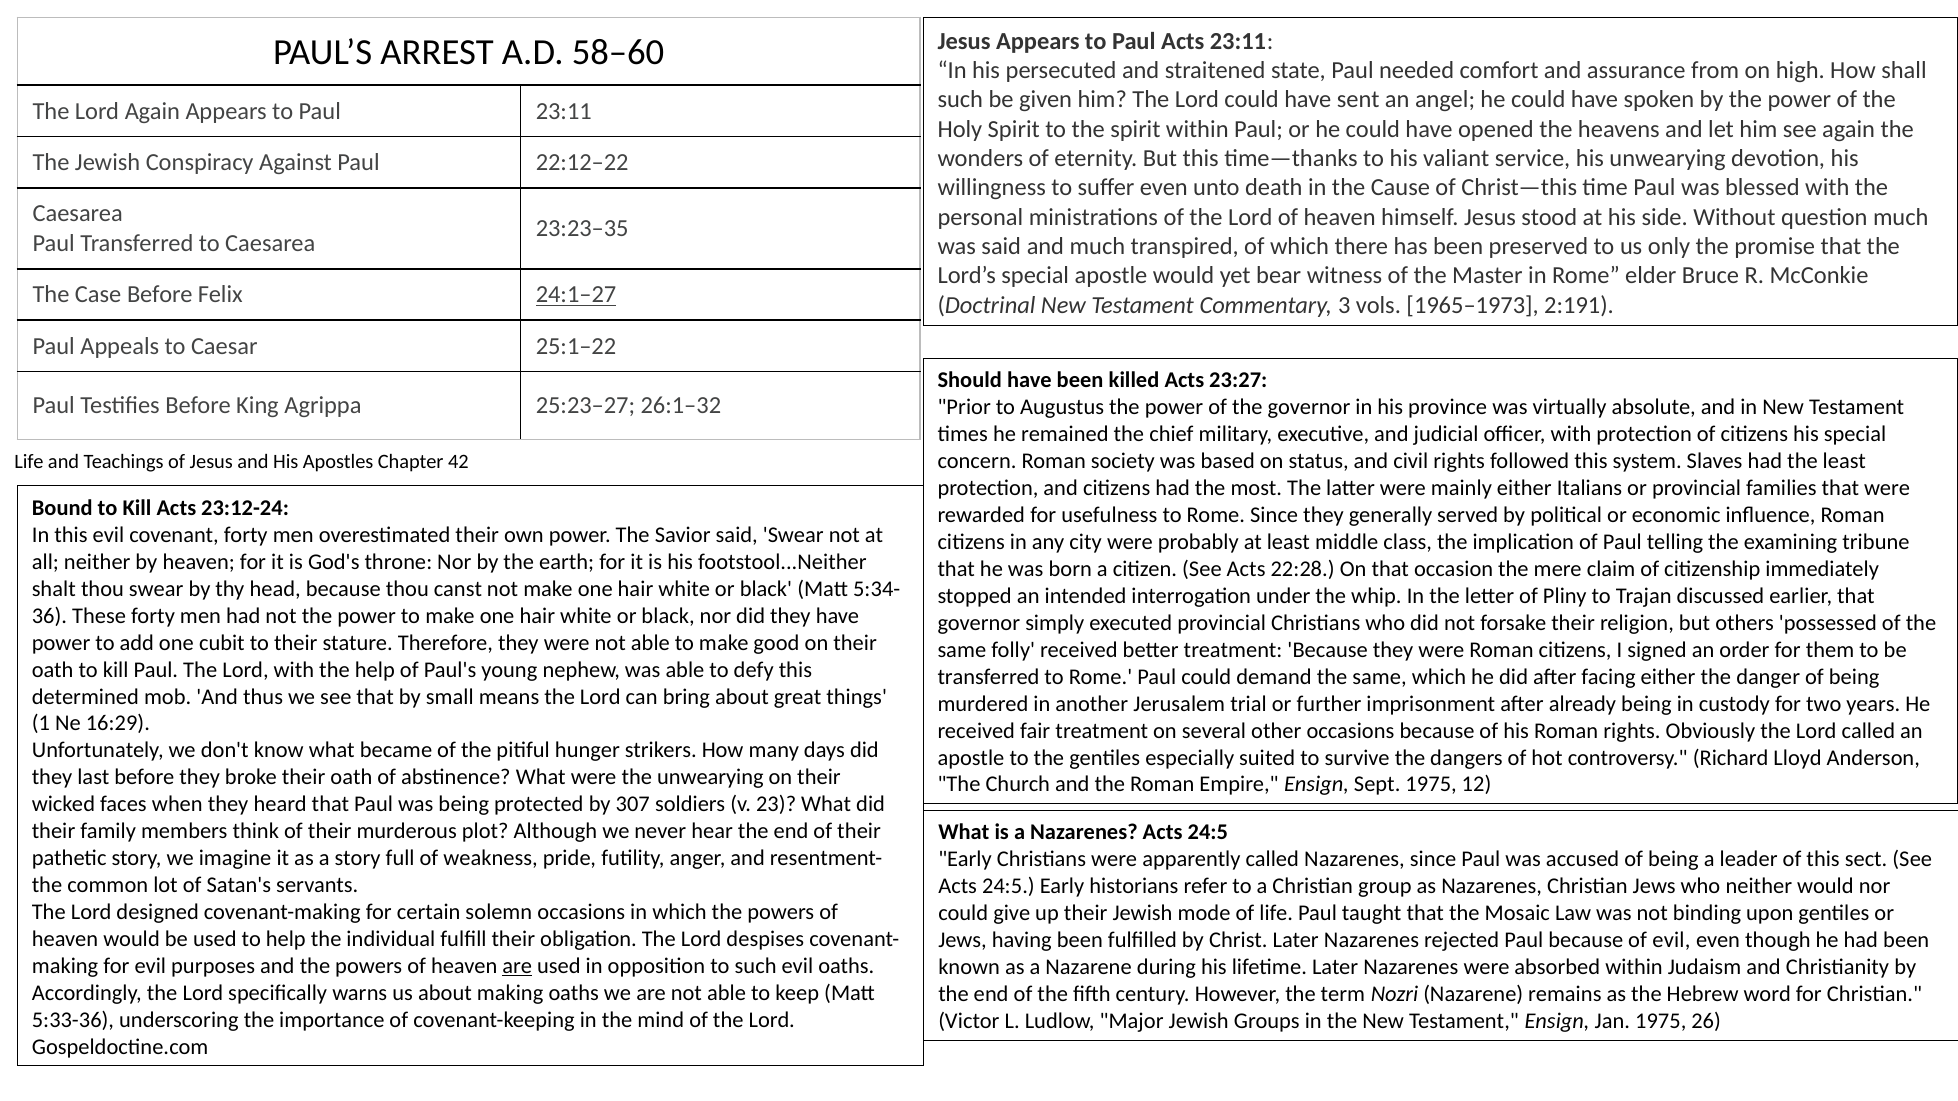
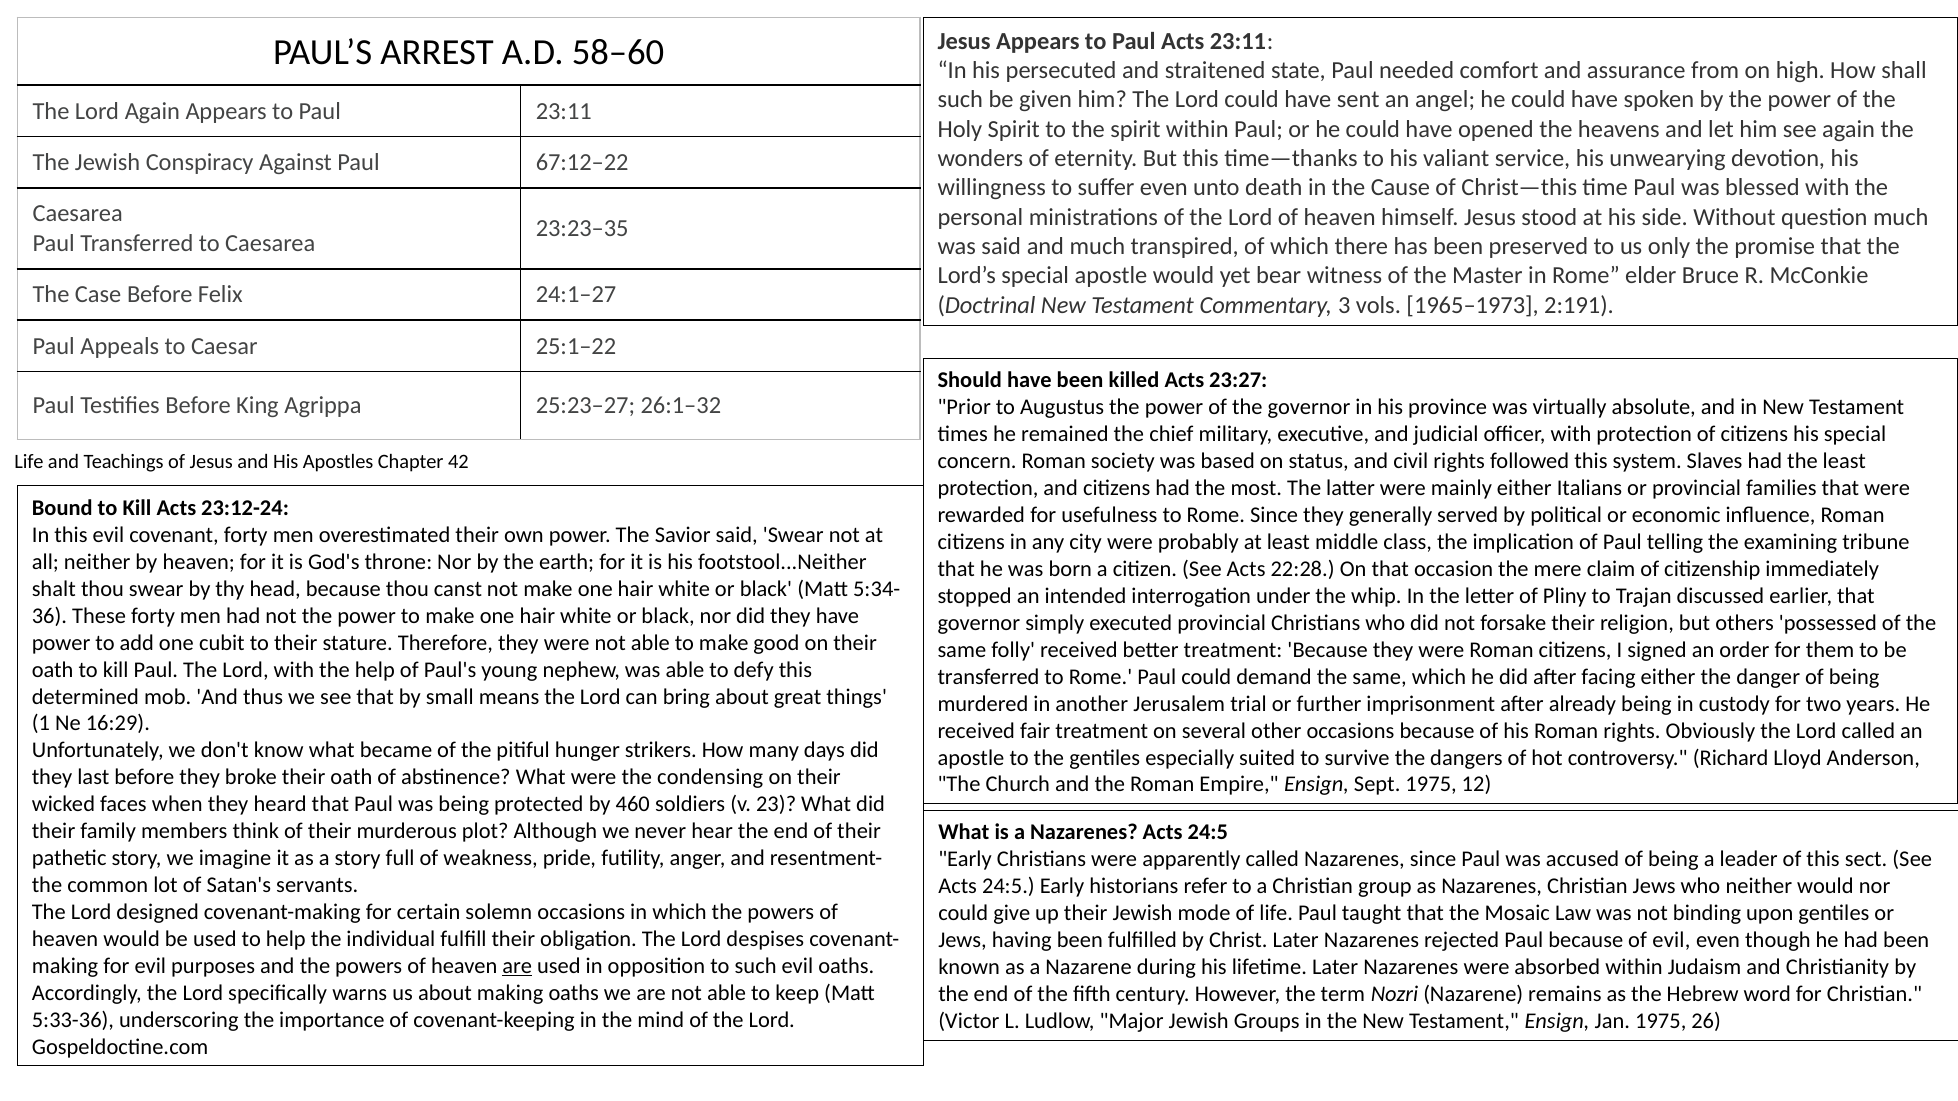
22:12–22: 22:12–22 -> 67:12–22 (582, 163)
24:1–27 underline: present -> none (576, 295)
the unwearying: unwearying -> condensing (710, 778)
307: 307 -> 460 (633, 805)
